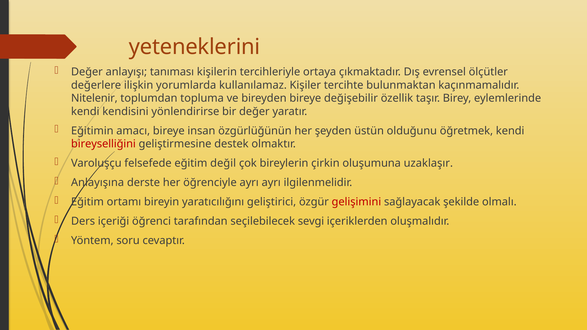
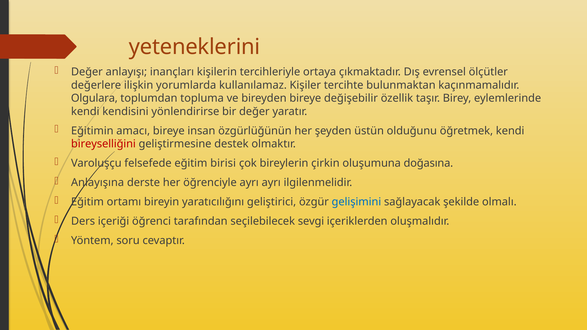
tanıması: tanıması -> inançları (172, 72)
Nitelenir: Nitelenir -> Olgulara (94, 98)
değil: değil -> birisi (223, 163)
uzaklaşır: uzaklaşır -> doğasına (428, 163)
gelişimini colour: red -> blue (356, 202)
